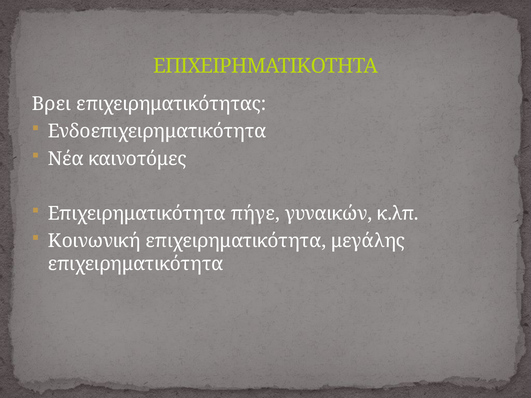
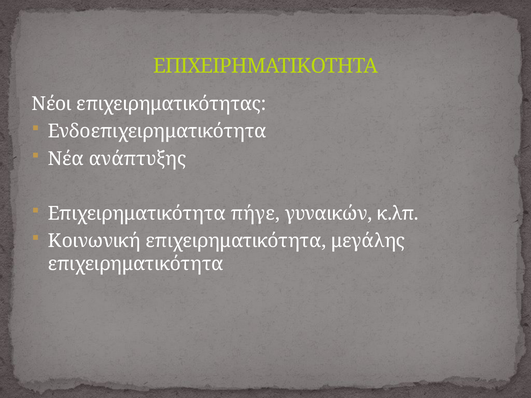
Βρει: Βρει -> Νέοι (52, 104)
καινοτόμες: καινοτόμες -> ανάπτυξης (138, 159)
